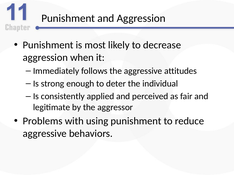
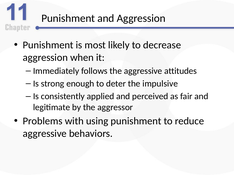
individual: individual -> impulsive (160, 84)
